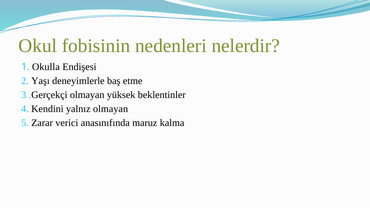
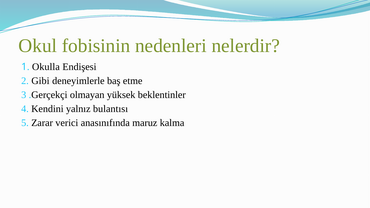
Yaşı: Yaşı -> Gibi (40, 81)
yalnız olmayan: olmayan -> bulantısı (111, 109)
